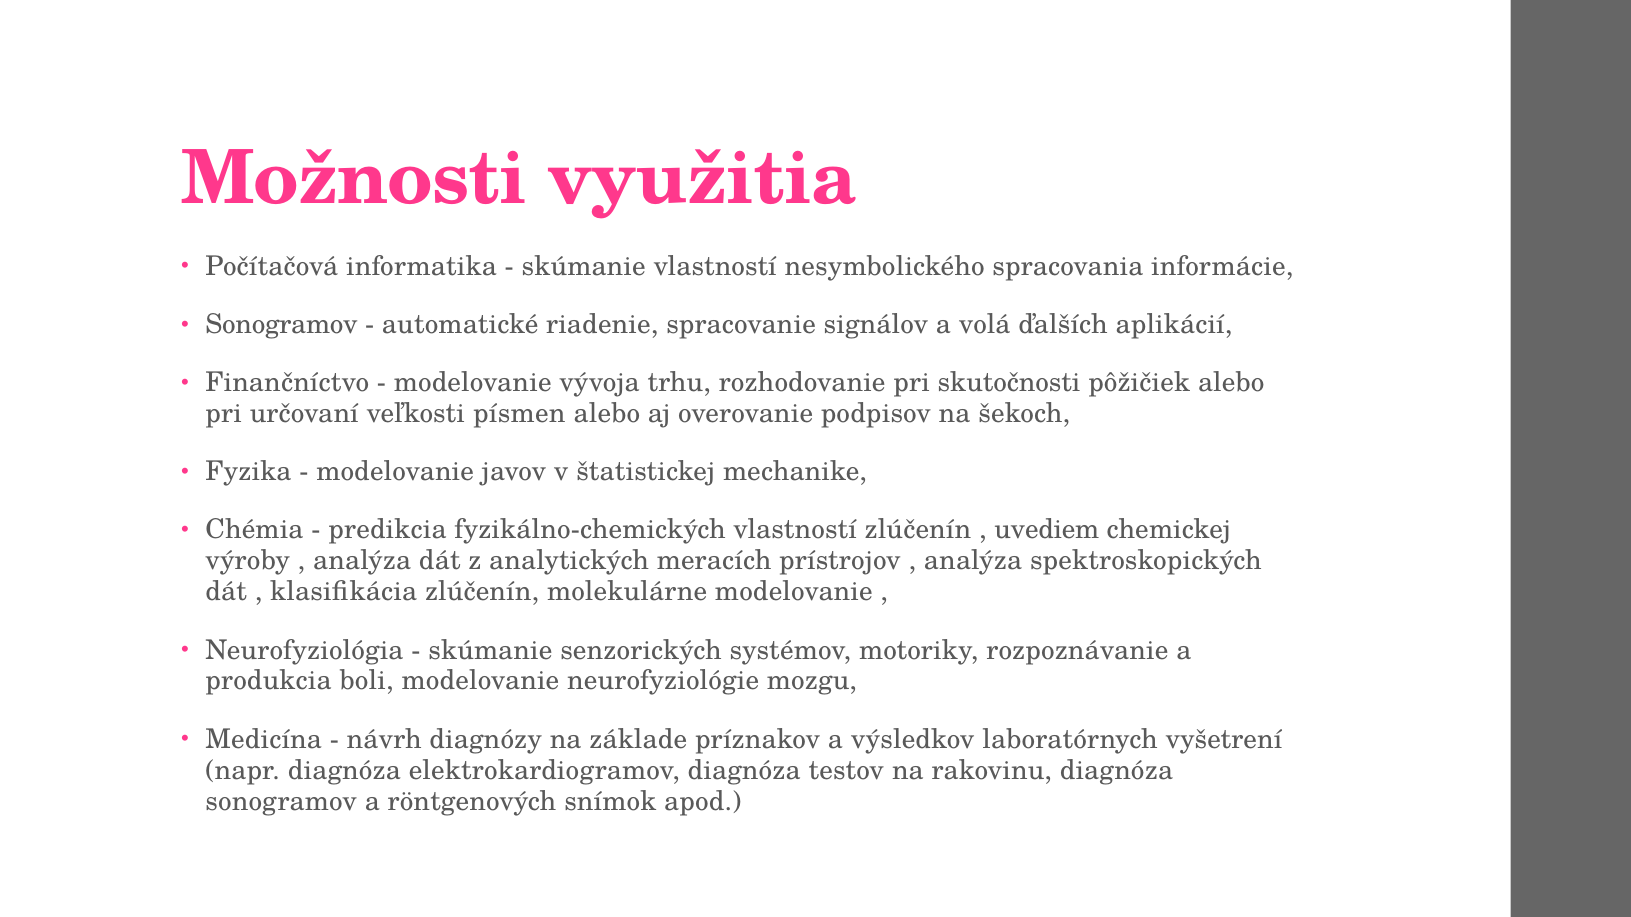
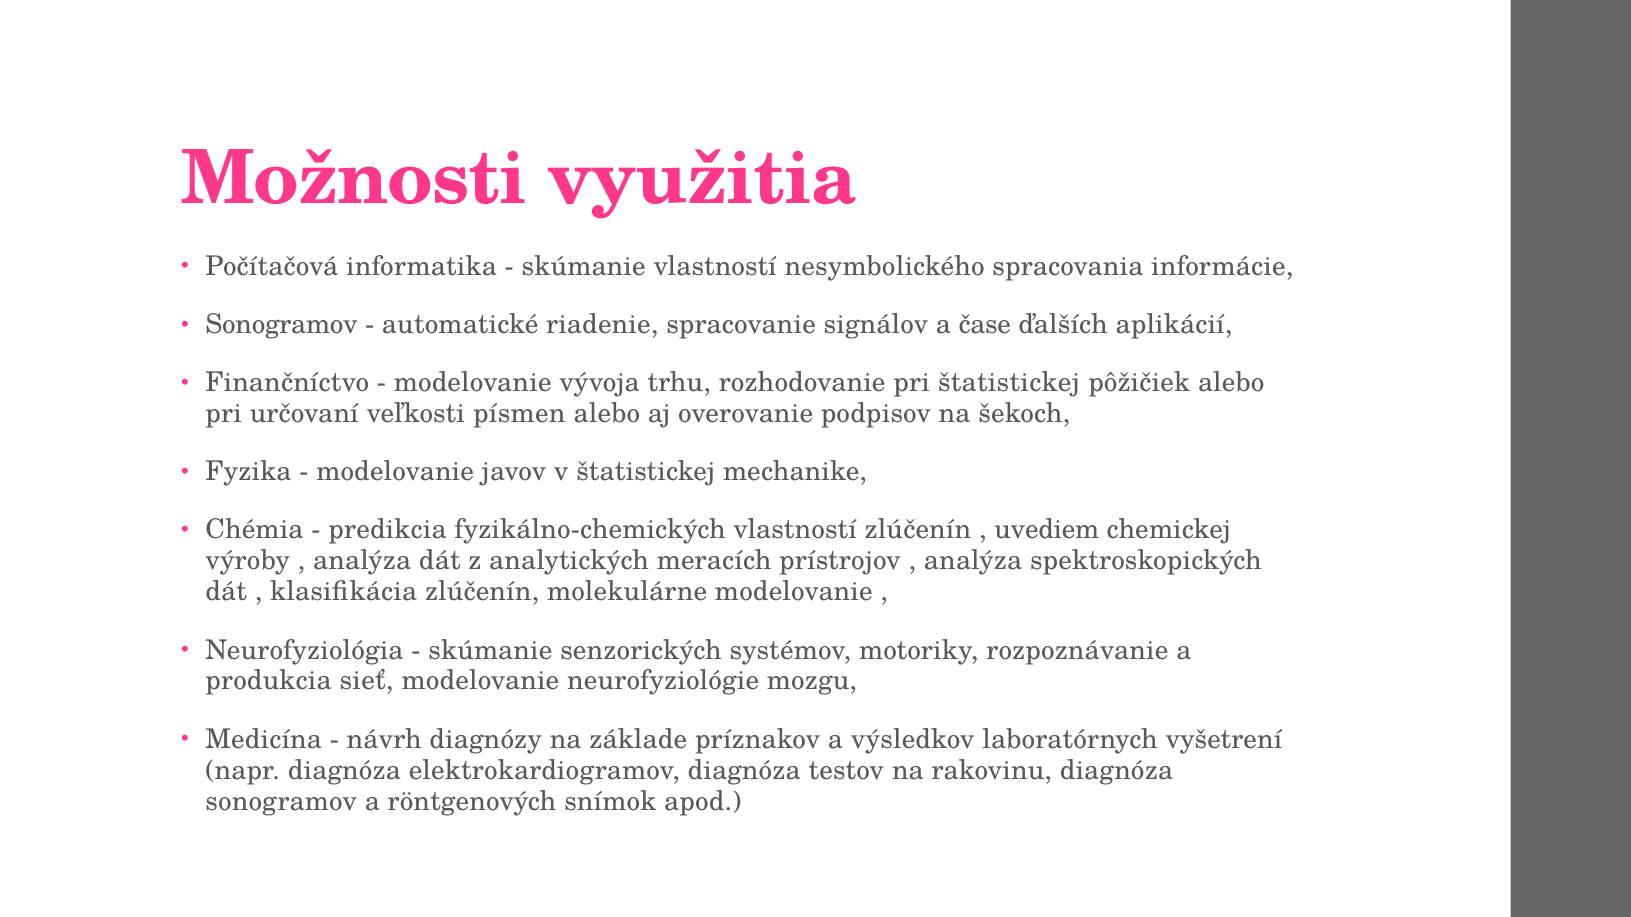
volá: volá -> čase (985, 325)
pri skutočnosti: skutočnosti -> štatistickej (1009, 383)
boli: boli -> sieť (367, 681)
